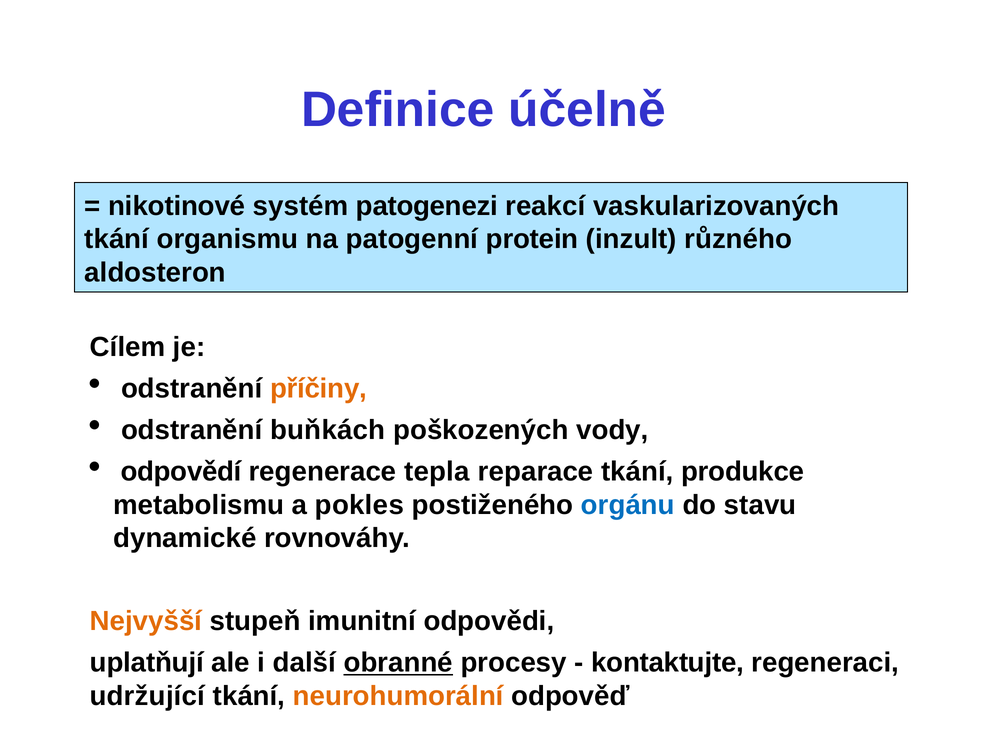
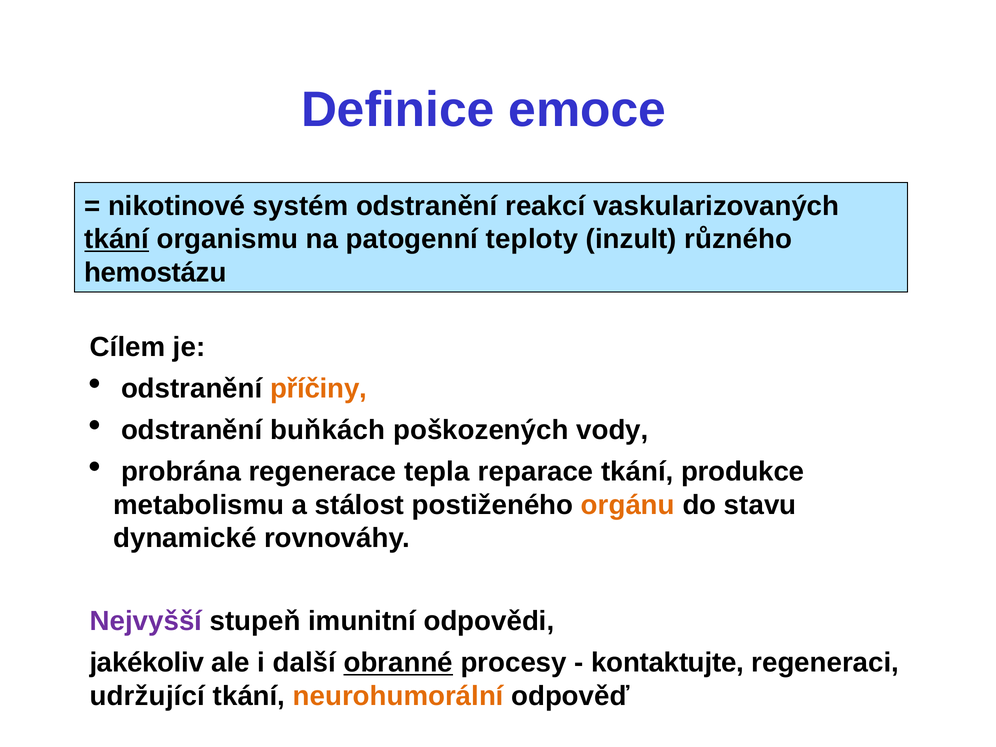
účelně: účelně -> emoce (587, 110)
systém patogenezi: patogenezi -> odstranění (427, 206)
tkání underline: none -> present (117, 239)
protein: protein -> teploty (532, 239)
aldosteron: aldosteron -> hemostázu (155, 272)
odpovědí: odpovědí -> probrána (181, 472)
pokles: pokles -> stálost (360, 505)
orgánu colour: blue -> orange (628, 505)
Nejvyšší colour: orange -> purple (146, 621)
uplatňují: uplatňují -> jakékoliv (147, 663)
